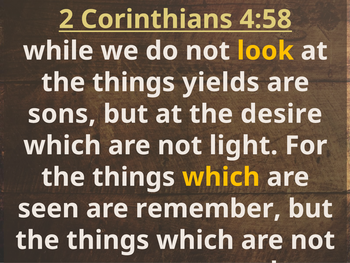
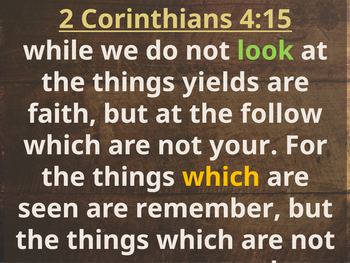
4:58: 4:58 -> 4:15 (266, 19)
look colour: yellow -> light green (265, 51)
sons: sons -> faith (62, 114)
desire: desire -> follow (281, 114)
light: light -> your (243, 145)
